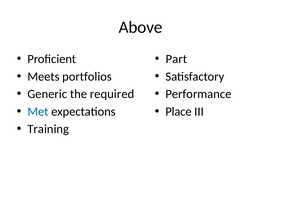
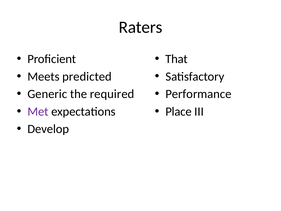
Above: Above -> Raters (141, 27)
Part: Part -> That (177, 59)
portfolios: portfolios -> predicted (87, 76)
Met colour: blue -> purple (38, 111)
Training: Training -> Develop (48, 129)
